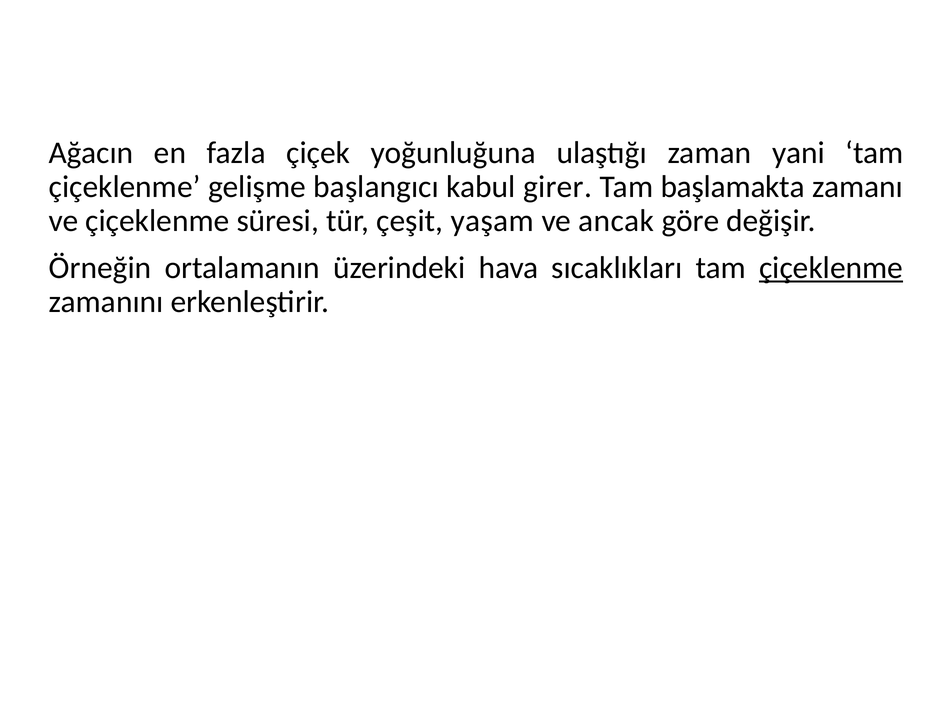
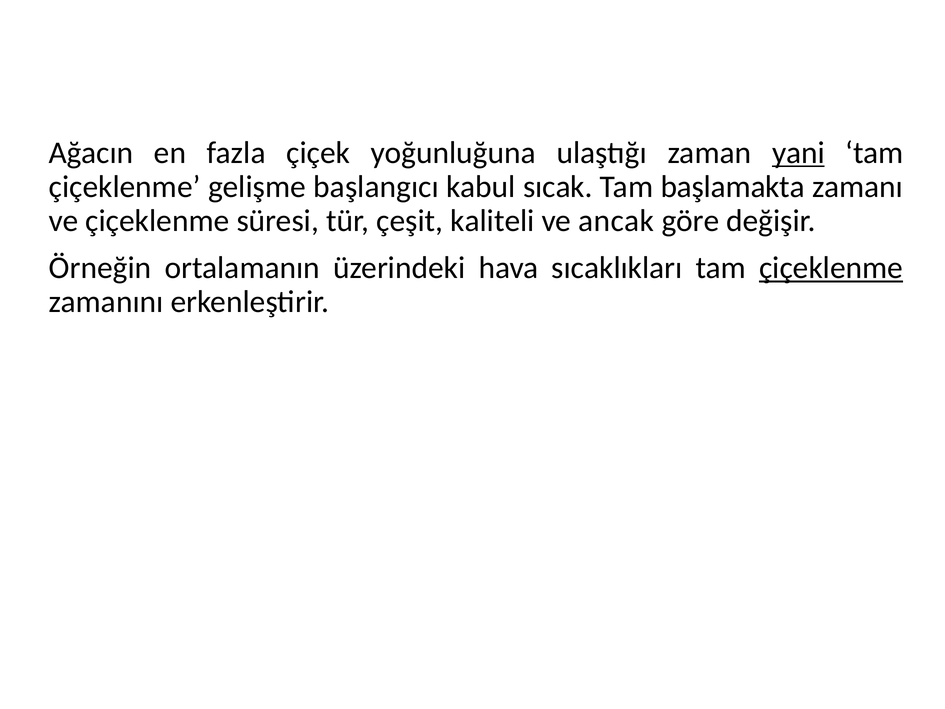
yani underline: none -> present (798, 153)
girer: girer -> sıcak (558, 187)
yaşam: yaşam -> kaliteli (492, 221)
